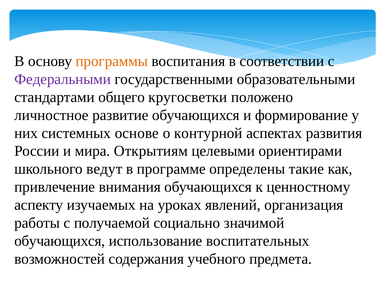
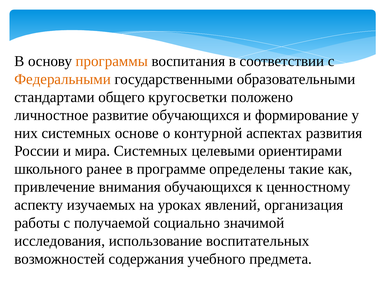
Федеральными colour: purple -> orange (63, 79)
мира Открытиям: Открытиям -> Системных (151, 151)
ведут: ведут -> ранее (104, 169)
обучающихся: обучающихся -> исследования (60, 241)
